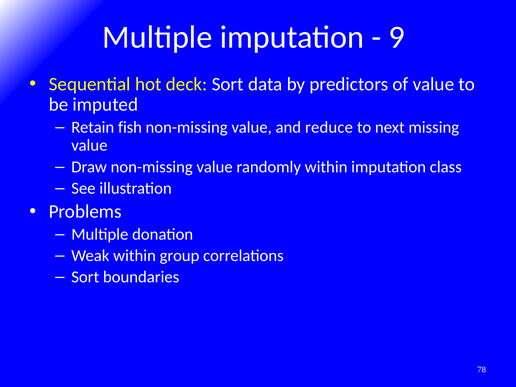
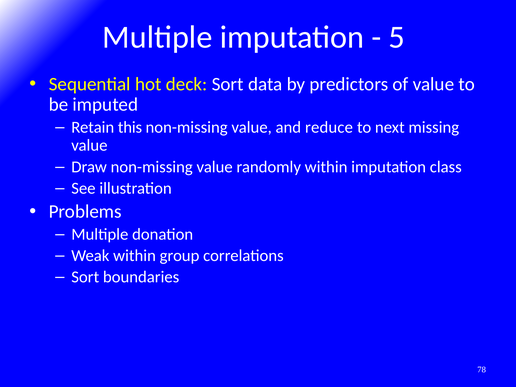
9: 9 -> 5 (397, 37)
fish: fish -> this (130, 127)
